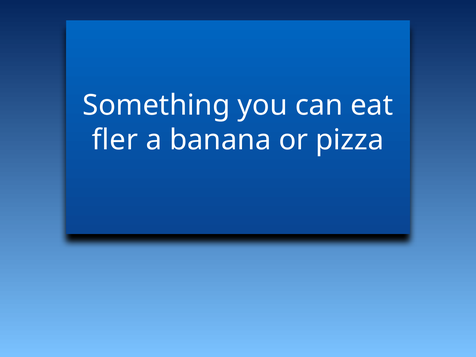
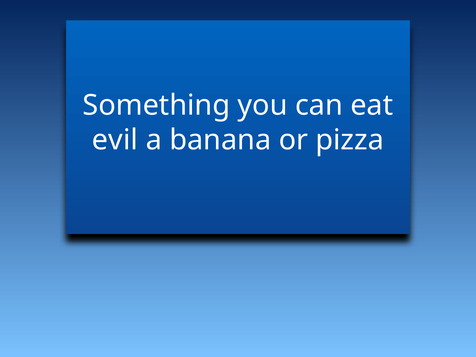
fler: fler -> evil (115, 140)
